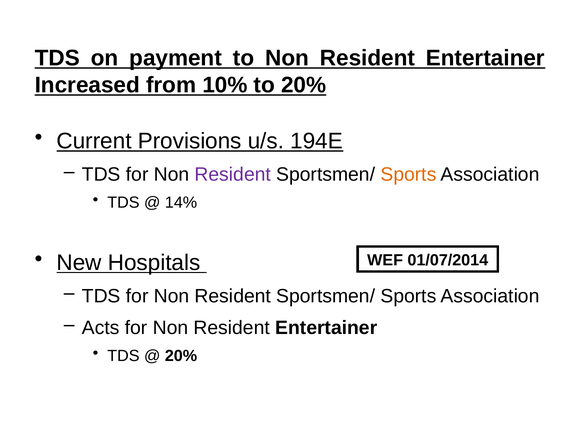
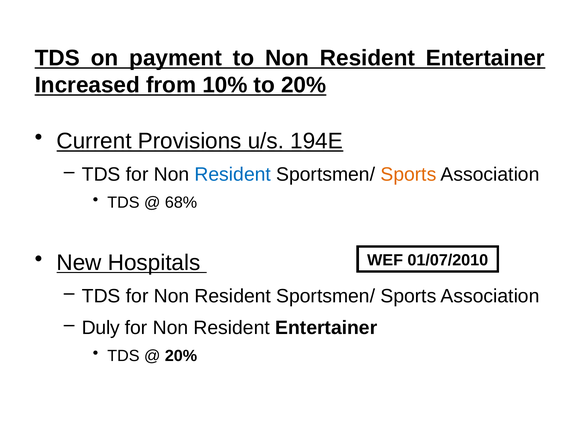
Resident colour: purple -> blue (233, 174)
14%: 14% -> 68% (181, 203)
01/07/2014: 01/07/2014 -> 01/07/2010 (448, 260)
Acts: Acts -> Duly (101, 328)
